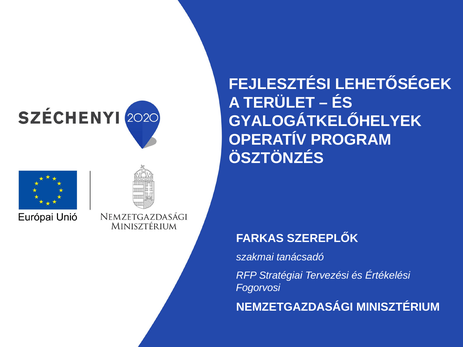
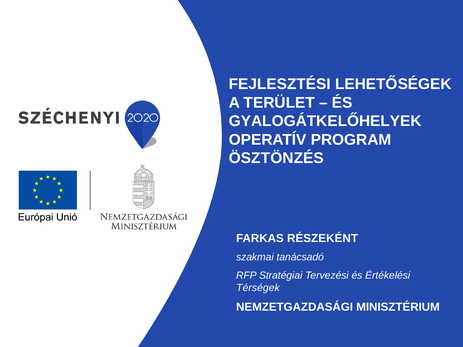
SZEREPLŐK: SZEREPLŐK -> RÉSZEKÉNT (323, 238)
Fogorvosi: Fogorvosi -> Térségek (258, 288)
